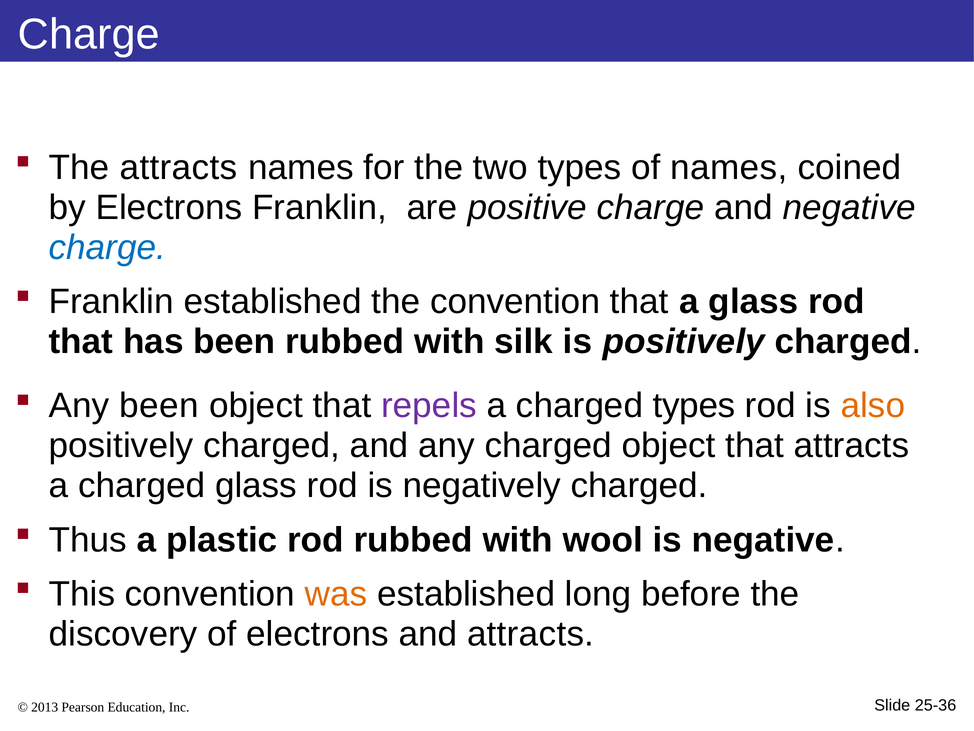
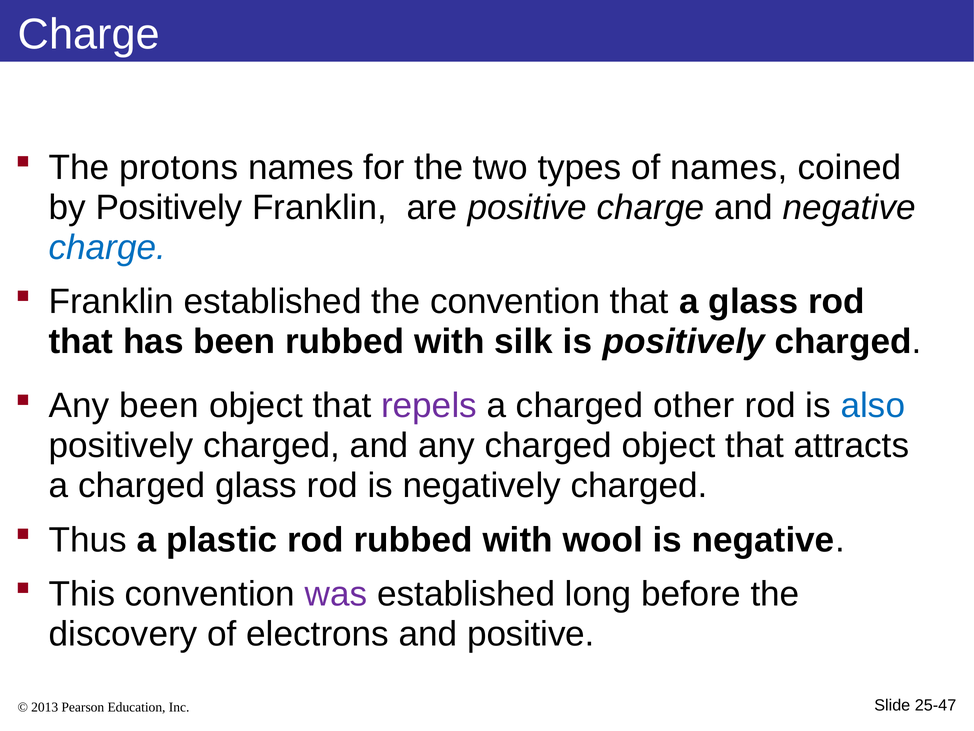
The attracts: attracts -> protons (179, 167)
by Electrons: Electrons -> Positively (169, 207)
charged types: types -> other (694, 405)
also colour: orange -> blue (873, 405)
was colour: orange -> purple (336, 594)
and attracts: attracts -> positive (531, 634)
25-36: 25-36 -> 25-47 (936, 705)
